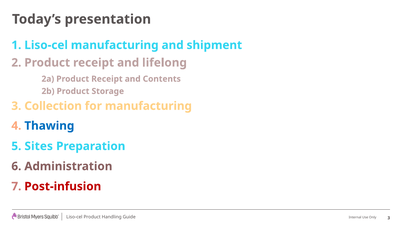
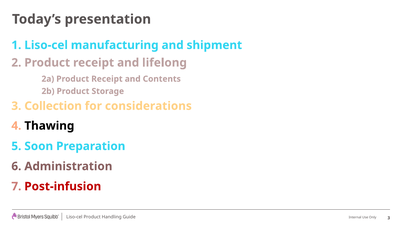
for manufacturing: manufacturing -> considerations (148, 106)
Thawing colour: blue -> black (49, 126)
Sites: Sites -> Soon (39, 146)
